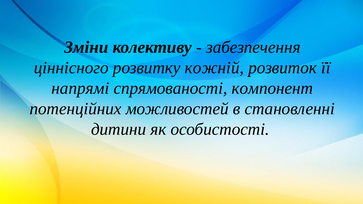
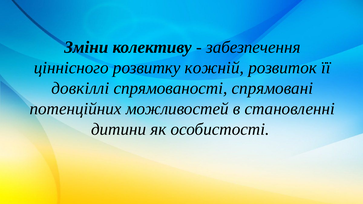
напрямі: напрямі -> довкіллі (80, 88)
компонент: компонент -> спрямовані (272, 88)
